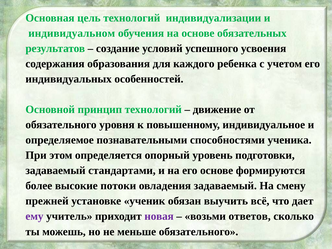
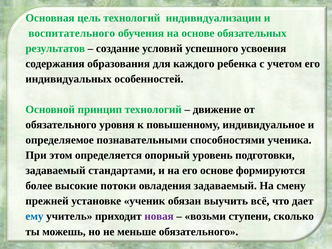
индивидуальном: индивидуальном -> воспитательного (72, 33)
ему colour: purple -> blue (34, 216)
ответов: ответов -> ступени (250, 216)
